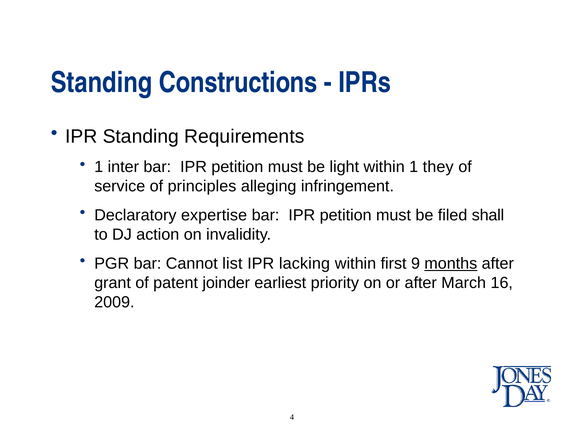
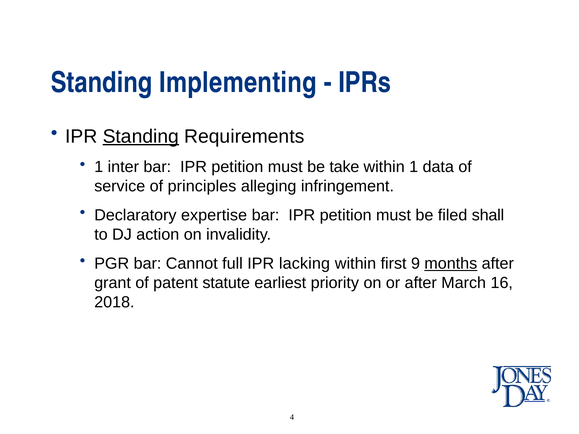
Constructions: Constructions -> Implementing (238, 83)
Standing underline: none -> present (141, 136)
light: light -> take (344, 167)
they: they -> data (438, 167)
list: list -> full (232, 264)
joinder: joinder -> statute (226, 283)
2009: 2009 -> 2018 (114, 302)
